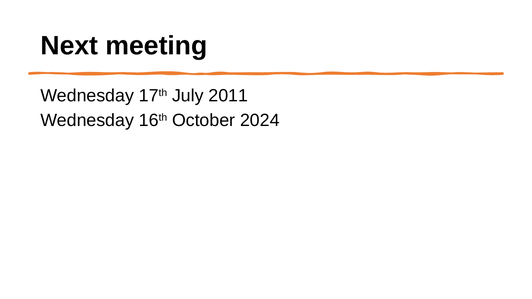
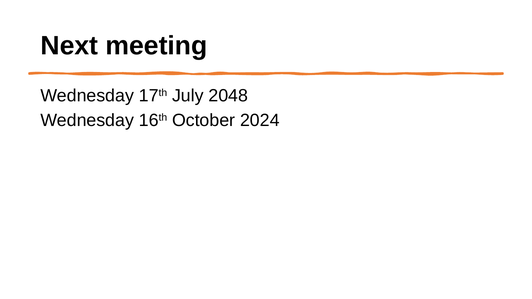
2011: 2011 -> 2048 (228, 96)
